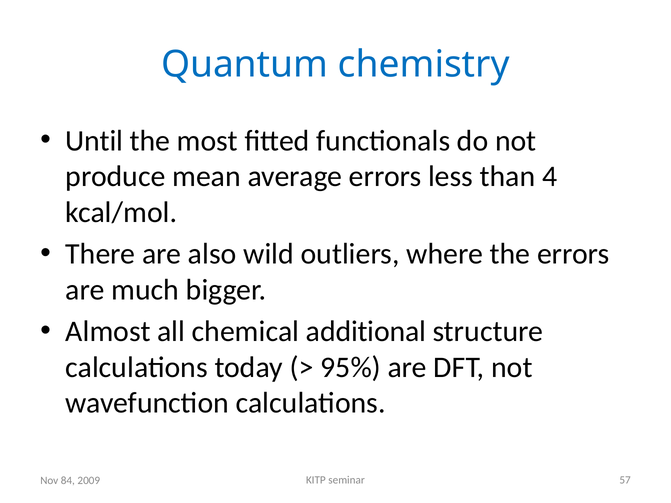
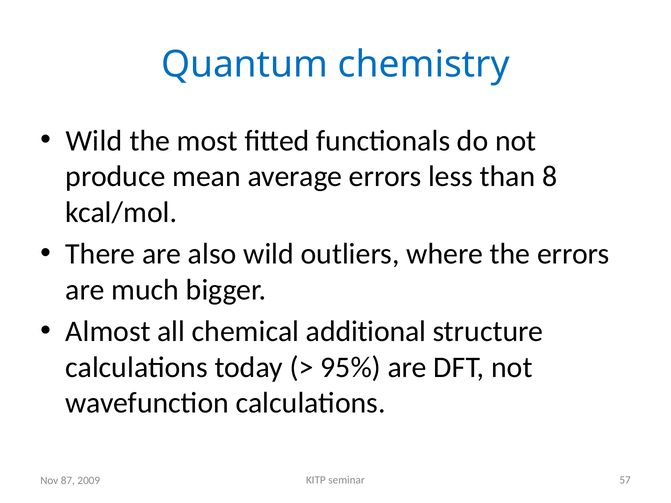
Until: Until -> Wild (94, 141)
4: 4 -> 8 (550, 177)
84: 84 -> 87 (68, 481)
